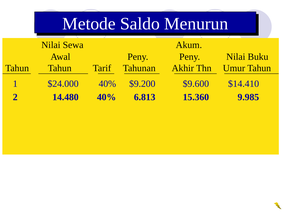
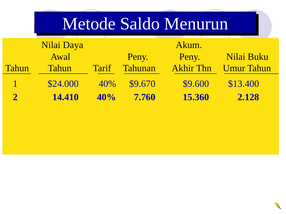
Sewa: Sewa -> Daya (73, 45)
$9.200: $9.200 -> $9.670 (142, 84)
$14.410: $14.410 -> $13.400 (244, 84)
14.480: 14.480 -> 14.410 (66, 97)
6.813: 6.813 -> 7.760 (145, 97)
9.985: 9.985 -> 2.128 (248, 97)
